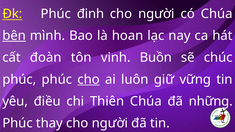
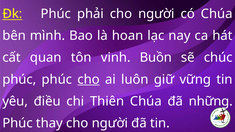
đinh: đinh -> phải (90, 14)
bên underline: present -> none (14, 36)
đoàn: đoàn -> quan (46, 58)
